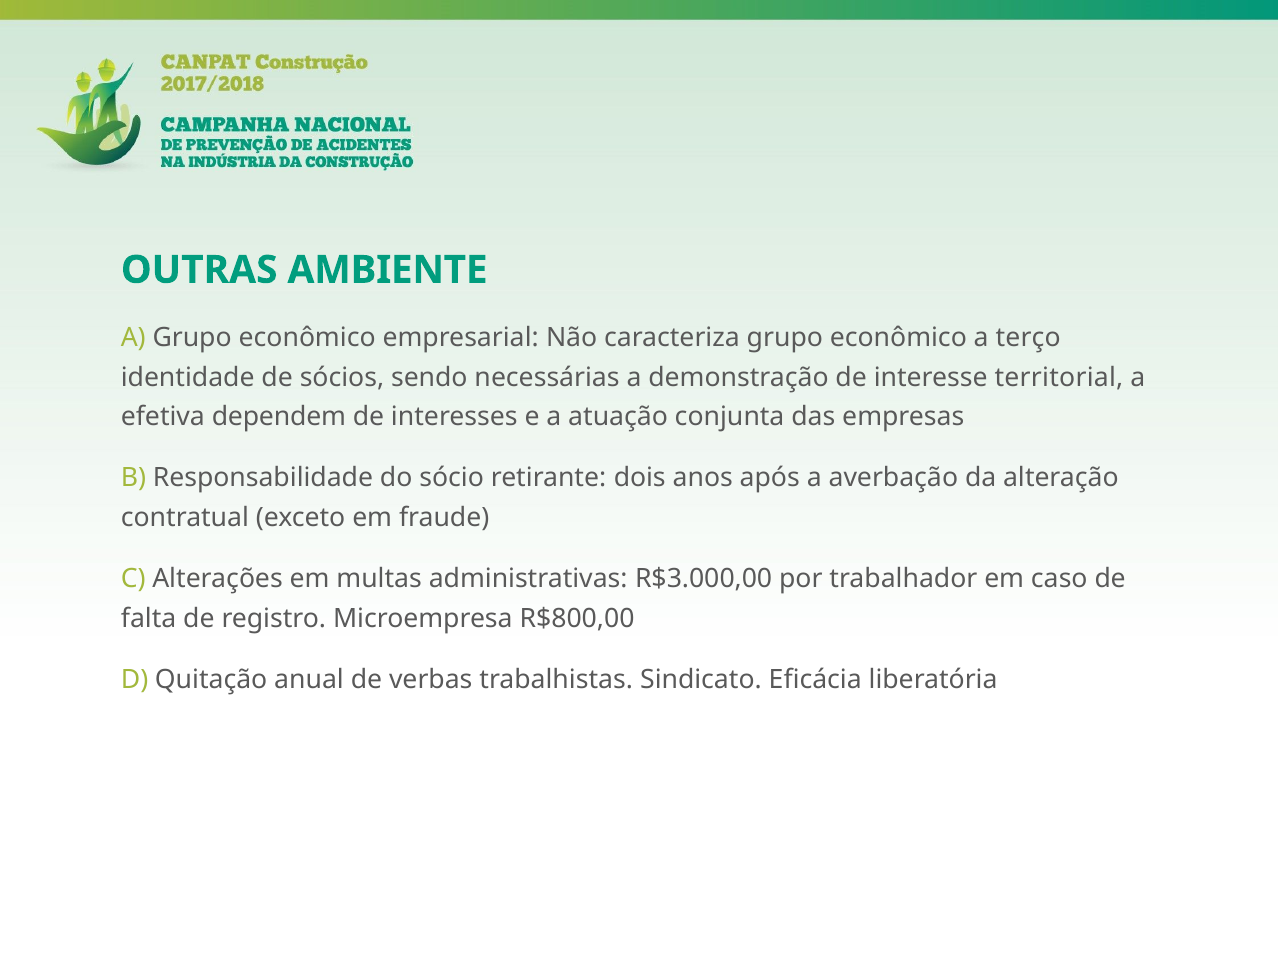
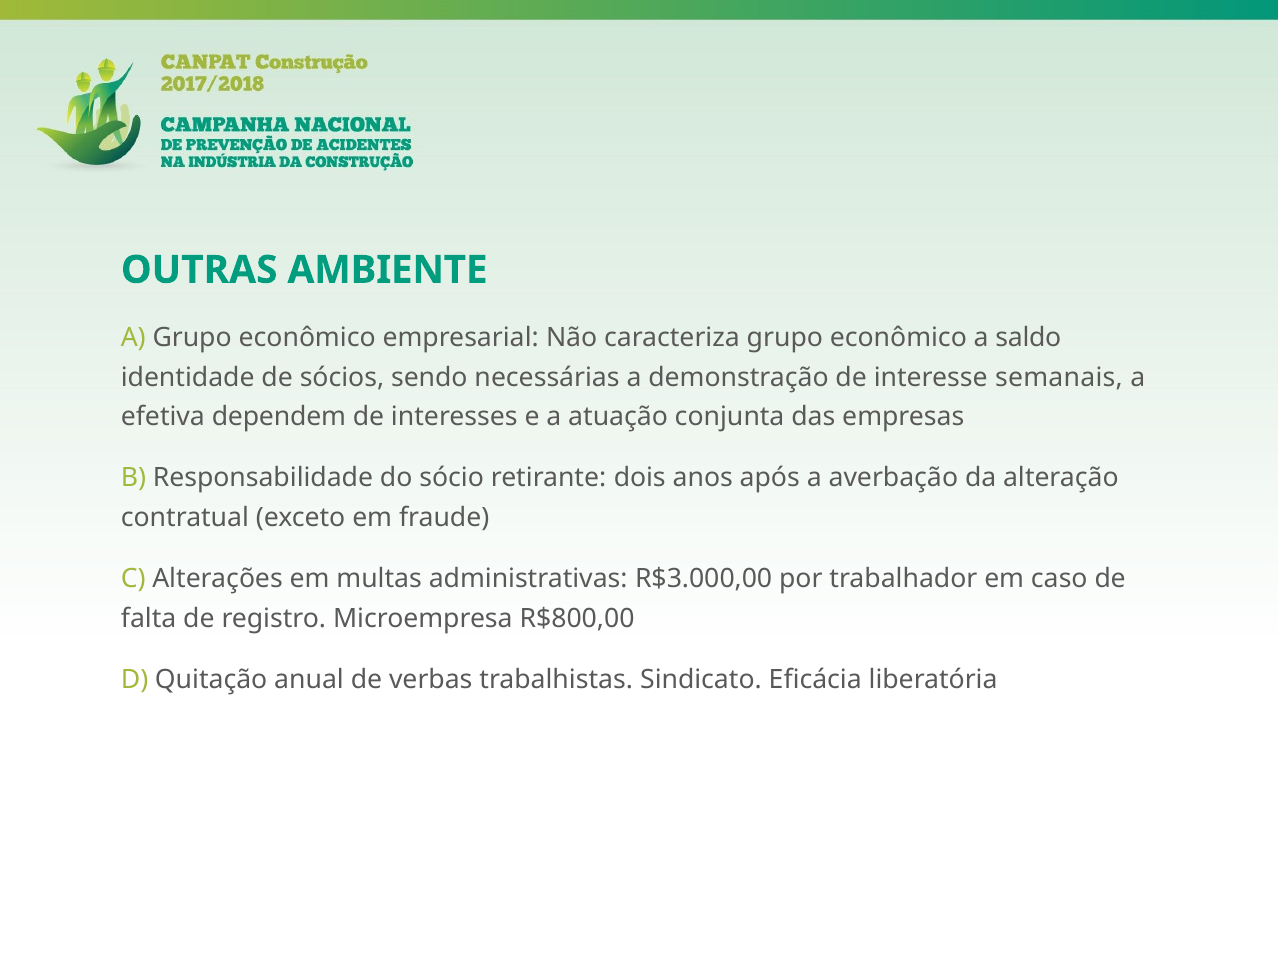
terço: terço -> saldo (1028, 338)
territorial: territorial -> semanais (1059, 377)
